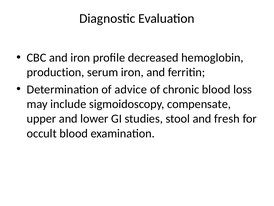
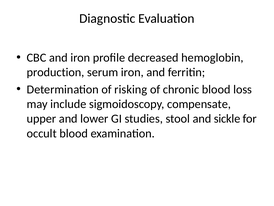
advice: advice -> risking (131, 89)
fresh: fresh -> sickle (227, 118)
